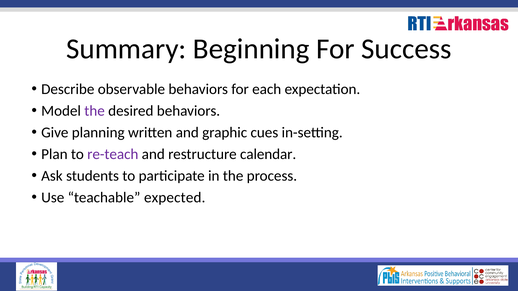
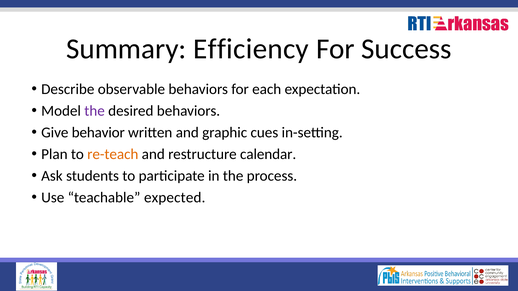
Beginning: Beginning -> Efficiency (251, 49)
planning: planning -> behavior (98, 133)
re-teach colour: purple -> orange (113, 154)
